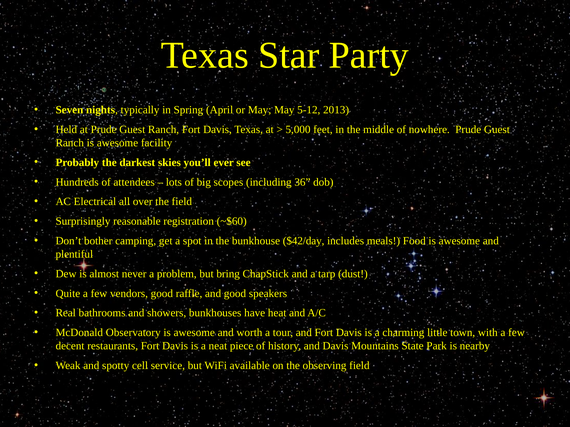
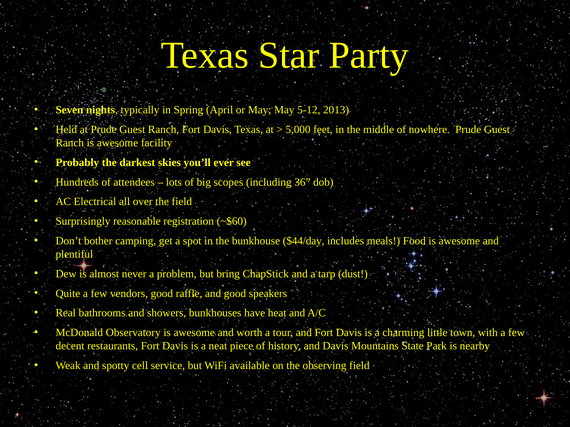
$42/day: $42/day -> $44/day (304, 241)
